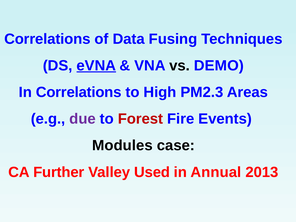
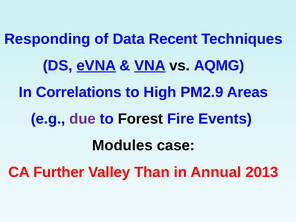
Correlations: Correlations -> Responding (47, 39)
Fusing: Fusing -> Recent (173, 39)
VNA underline: none -> present (150, 66)
DEMO: DEMO -> AQMG (219, 66)
PM2.3: PM2.3 -> PM2.9 (202, 92)
Forest colour: red -> black (140, 119)
Used: Used -> Than (152, 172)
